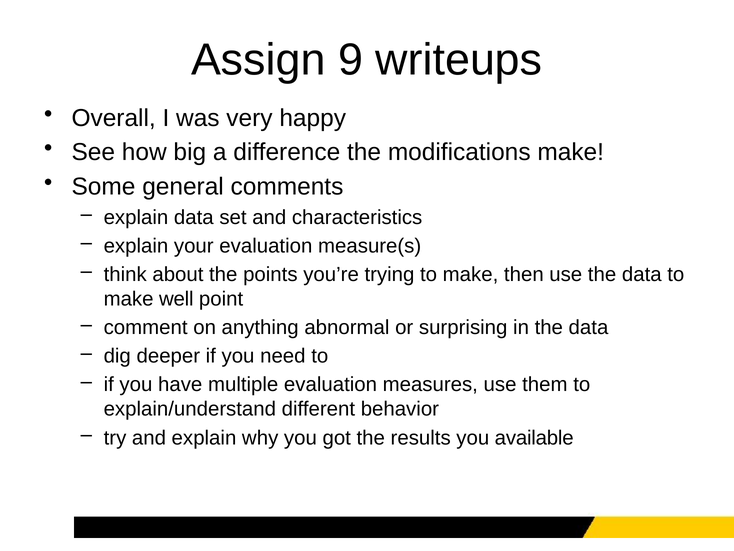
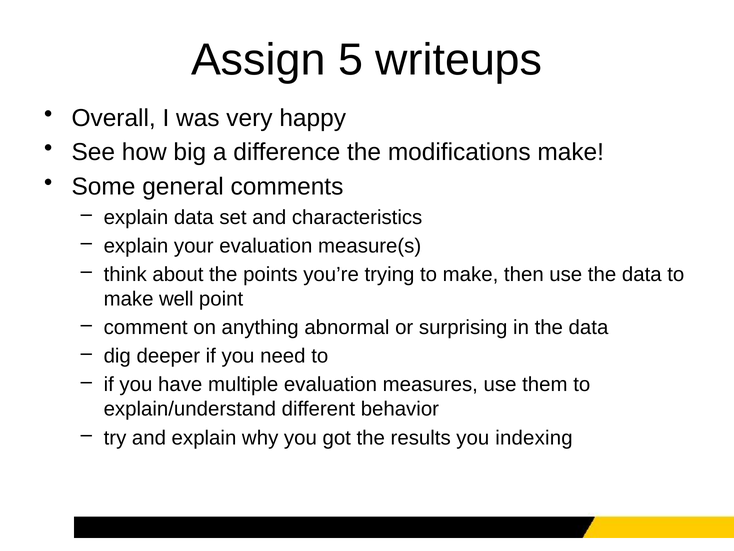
9: 9 -> 5 (351, 60)
available: available -> indexing (534, 437)
